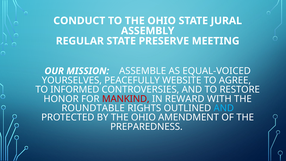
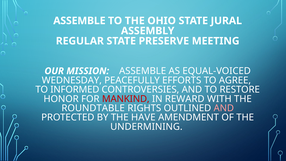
CONDUCT: CONDUCT -> ASSEMBLE (79, 21)
YOURSELVES: YOURSELVES -> WEDNESDAY (72, 80)
WEBSITE: WEBSITE -> EFFORTS (182, 80)
AND colour: light blue -> pink (224, 108)
BY THE OHIO: OHIO -> HAVE (143, 117)
PREPAREDNESS: PREPAREDNESS -> UNDERMINING (146, 127)
